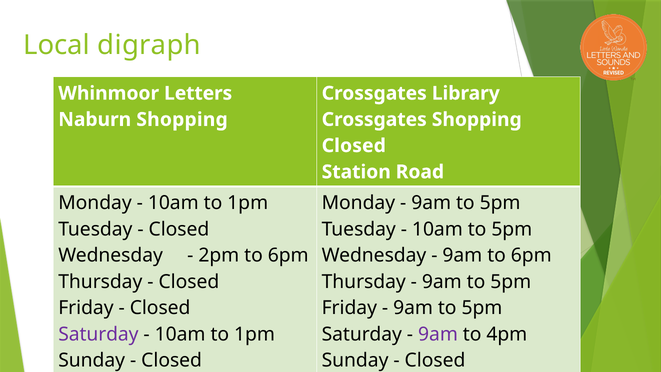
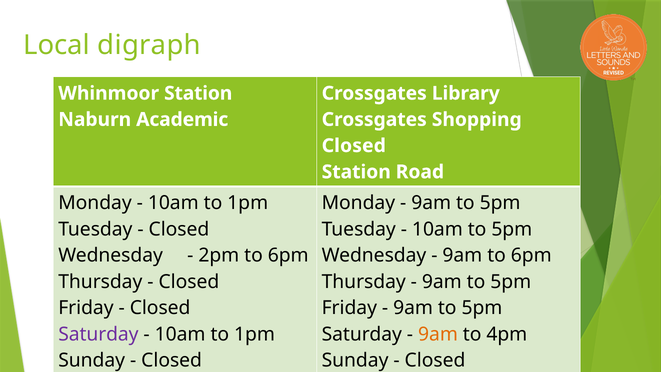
Whinmoor Letters: Letters -> Station (198, 93)
Naburn Shopping: Shopping -> Academic (182, 119)
9am colour: purple -> orange (438, 334)
